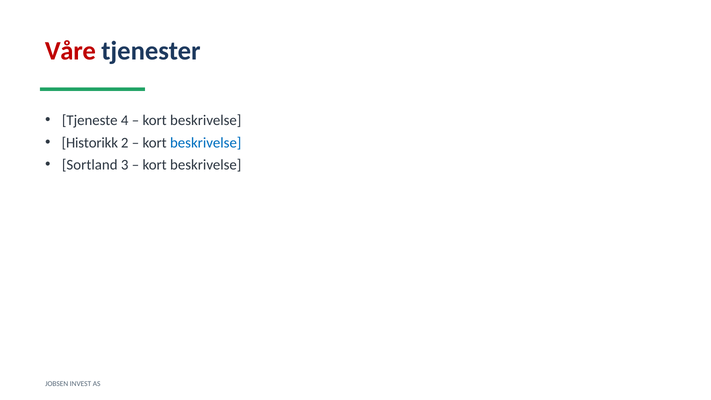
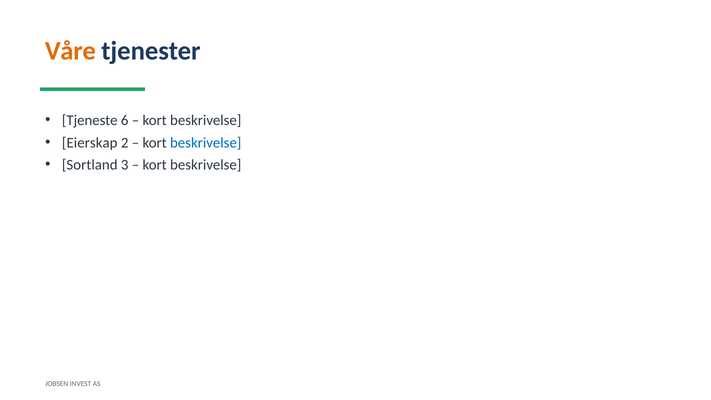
Våre colour: red -> orange (70, 51)
4: 4 -> 6 (125, 120)
Historikk: Historikk -> Eierskap (90, 143)
